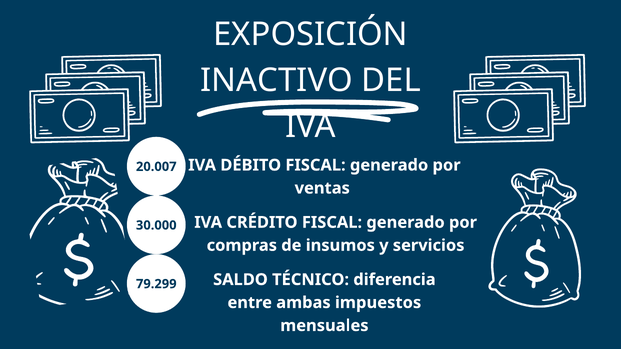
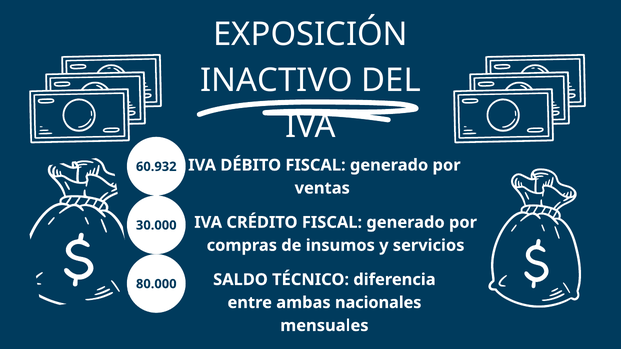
20.007: 20.007 -> 60.932 (156, 167)
79.299: 79.299 -> 80.000 (156, 284)
impuestos: impuestos -> nacionales (378, 303)
